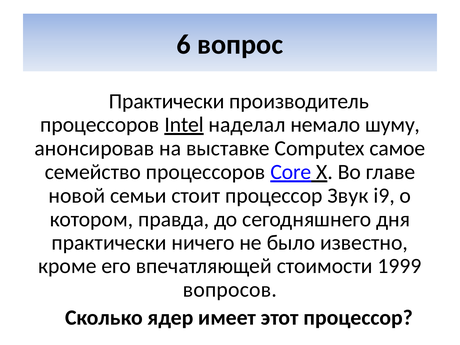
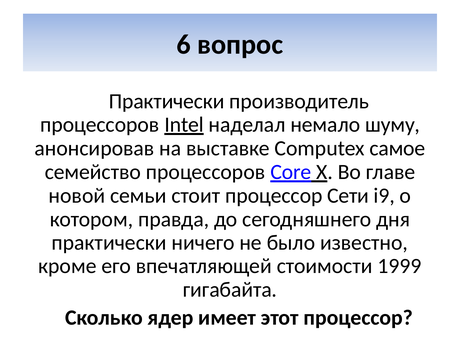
Звук: Звук -> Сети (348, 196)
вопросов: вопросов -> гигабайта (230, 290)
